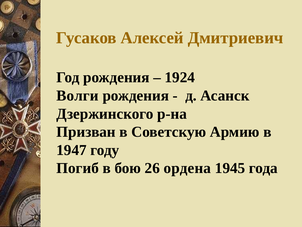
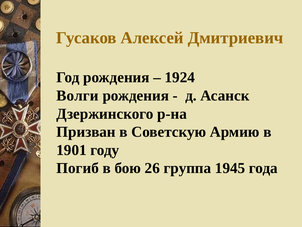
1947: 1947 -> 1901 (72, 150)
ордена: ордена -> группа (187, 168)
